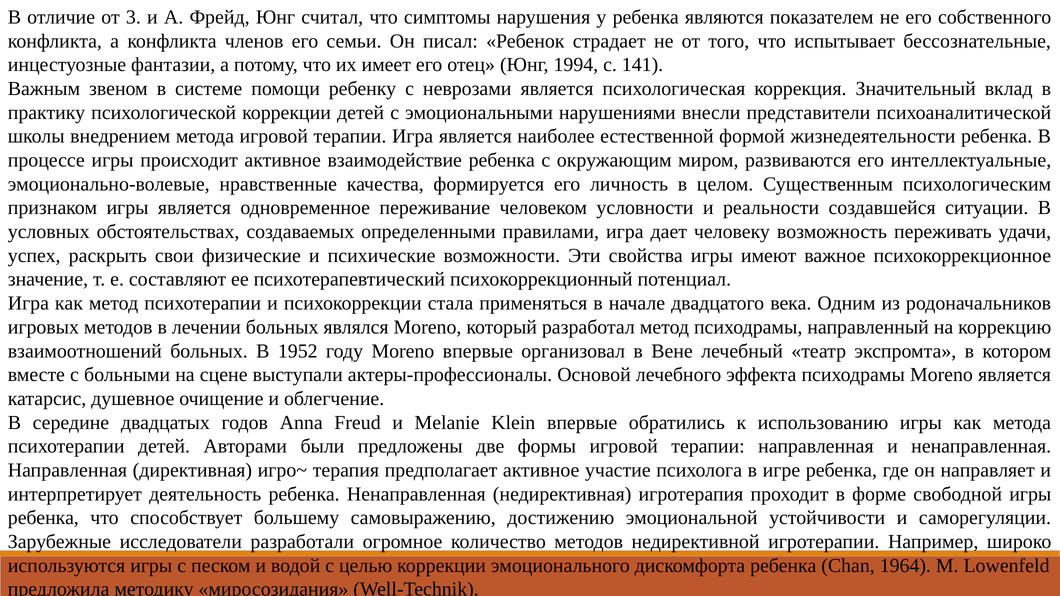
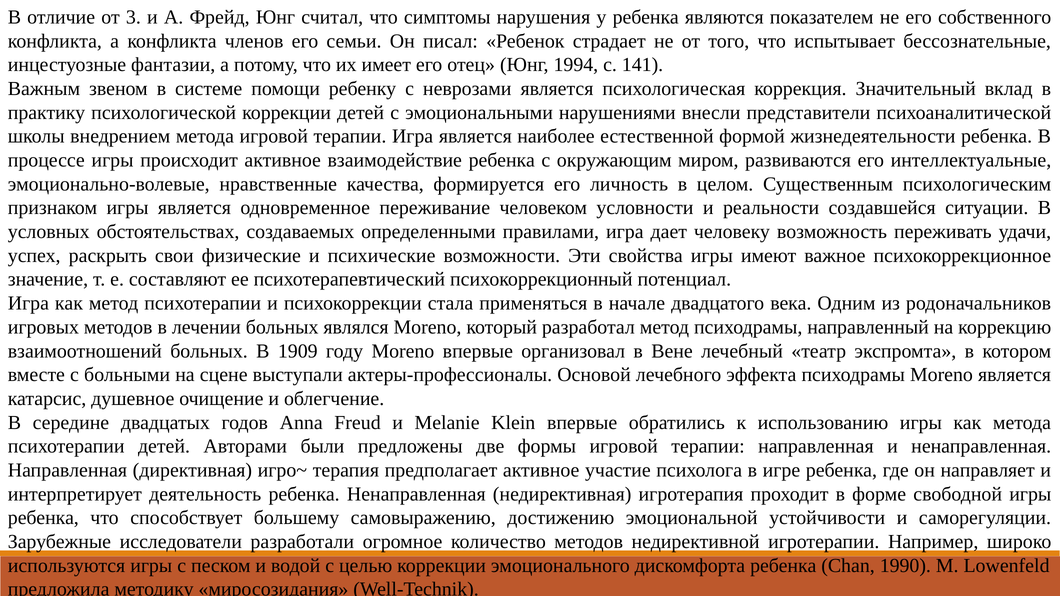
1952: 1952 -> 1909 (298, 351)
1964: 1964 -> 1990 (905, 566)
